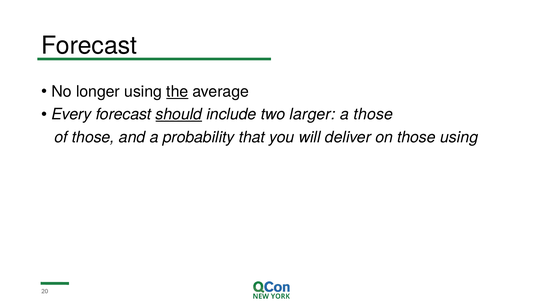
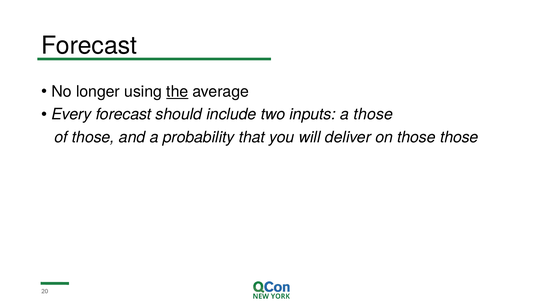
should underline: present -> none (179, 114)
larger: larger -> inputs (313, 114)
those using: using -> those (459, 137)
